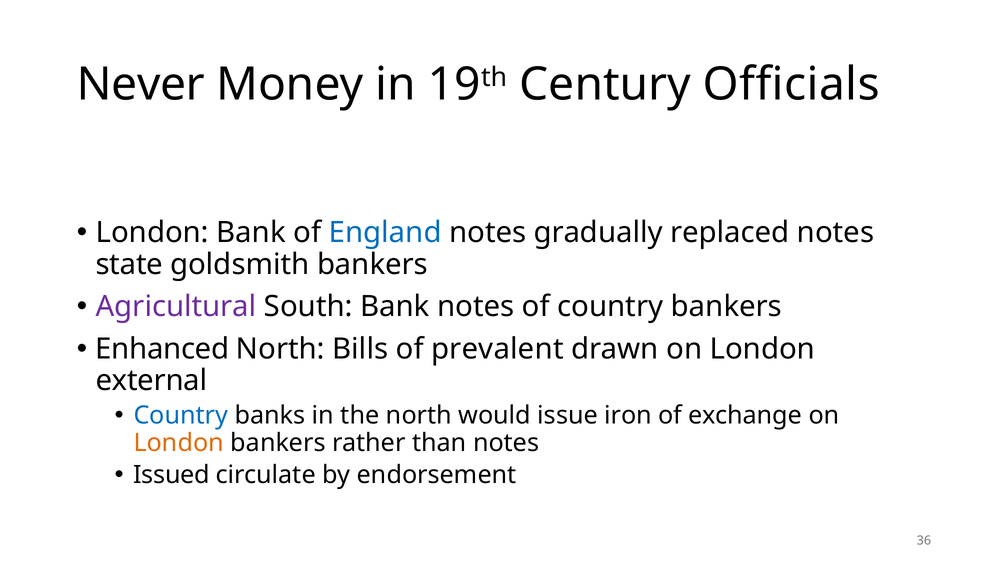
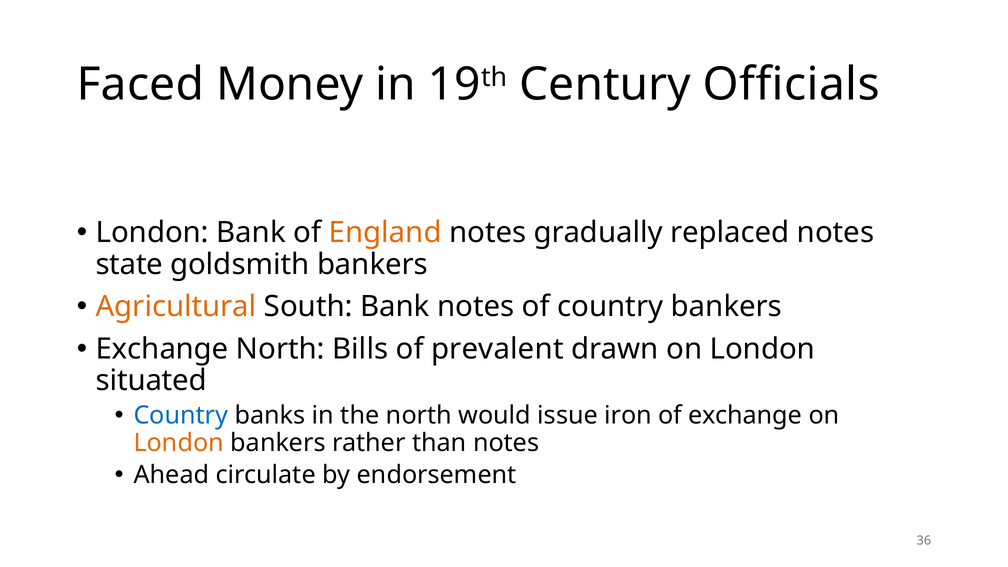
Never: Never -> Faced (140, 85)
England colour: blue -> orange (385, 233)
Agricultural colour: purple -> orange (176, 307)
Enhanced: Enhanced -> Exchange (162, 349)
external: external -> situated (151, 381)
Issued: Issued -> Ahead (171, 475)
